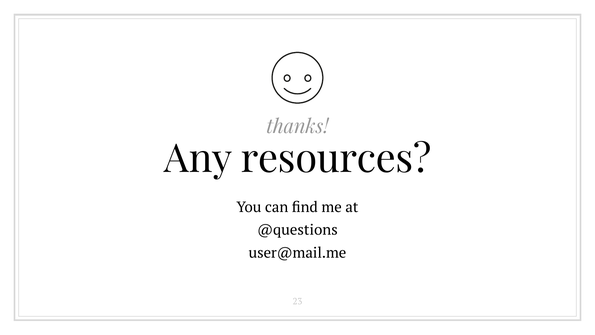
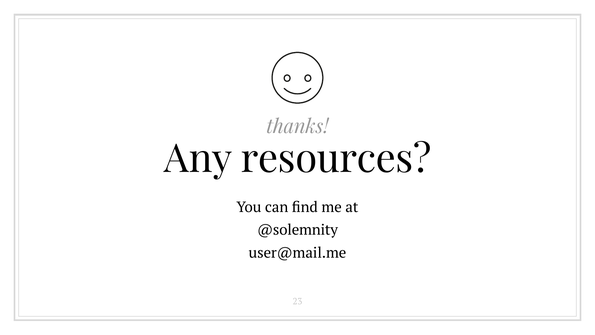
@questions: @questions -> @solemnity (298, 230)
